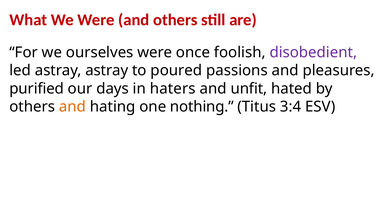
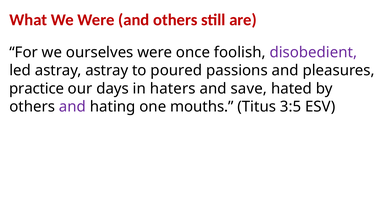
purified: purified -> practice (37, 88)
unfit: unfit -> save (249, 88)
and colour: orange -> purple (72, 107)
nothing: nothing -> mouths (202, 107)
3:4: 3:4 -> 3:5 (291, 107)
